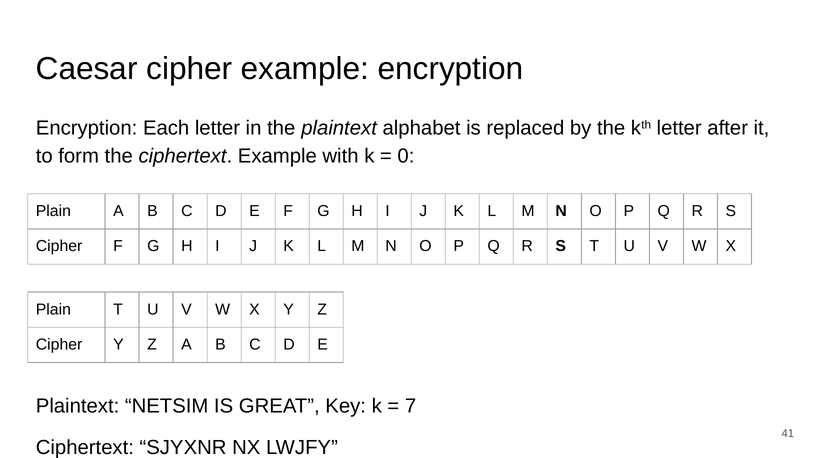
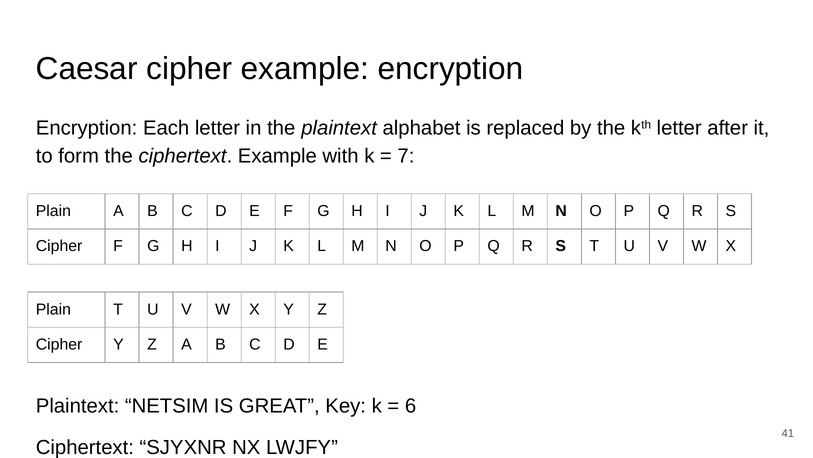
0: 0 -> 7 (406, 156)
7: 7 -> 6 (411, 405)
